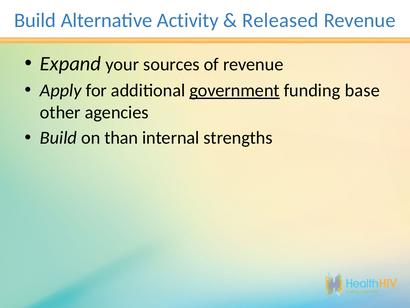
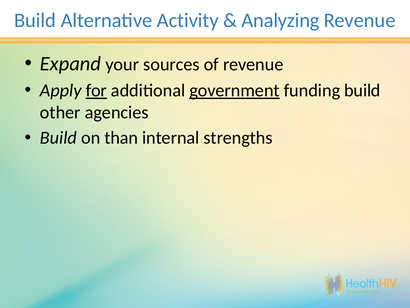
Released: Released -> Analyzing (281, 20)
for underline: none -> present (96, 90)
funding base: base -> build (362, 90)
